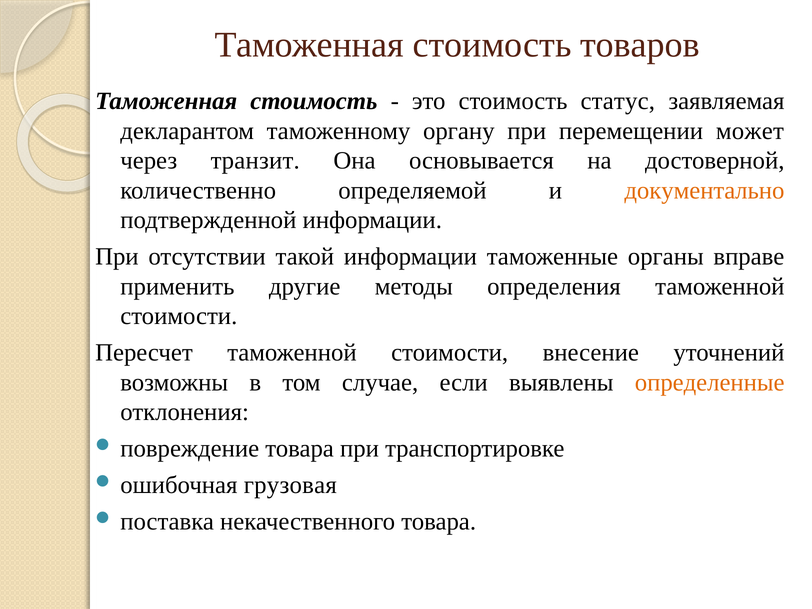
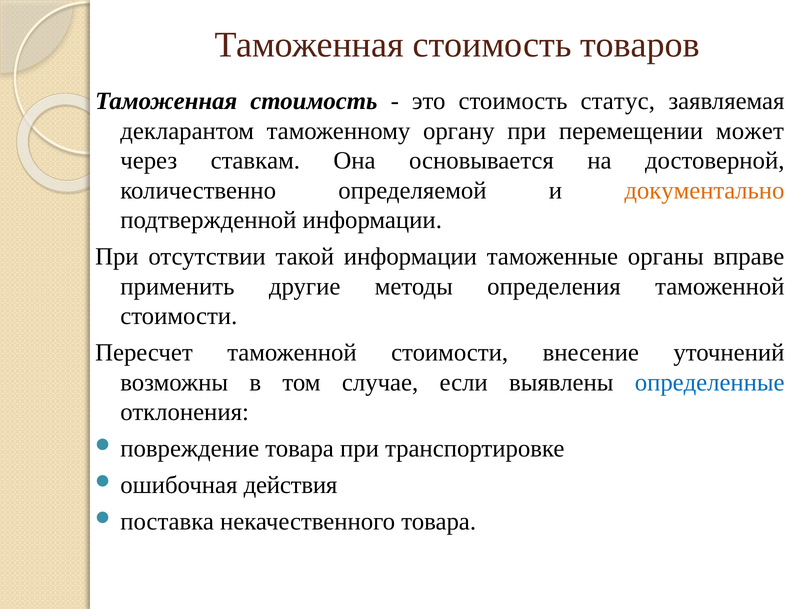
транзит: транзит -> ставкам (255, 161)
определенные colour: orange -> blue (710, 382)
грузовая: грузовая -> действия (291, 485)
